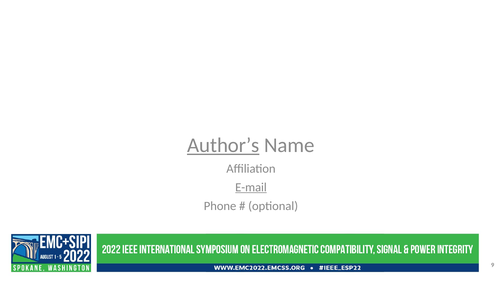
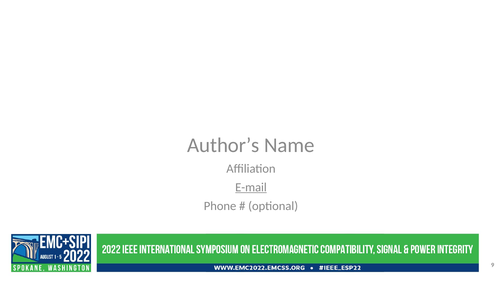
Author’s underline: present -> none (223, 145)
